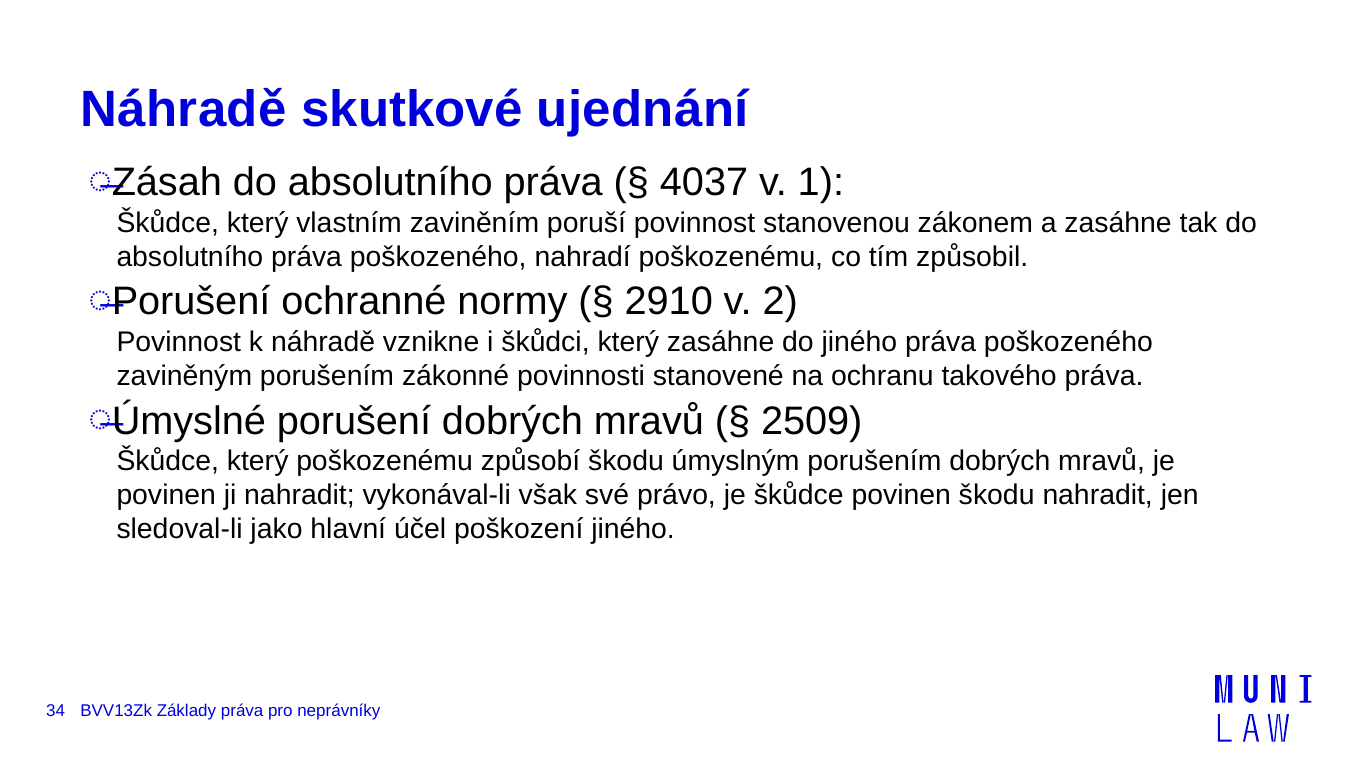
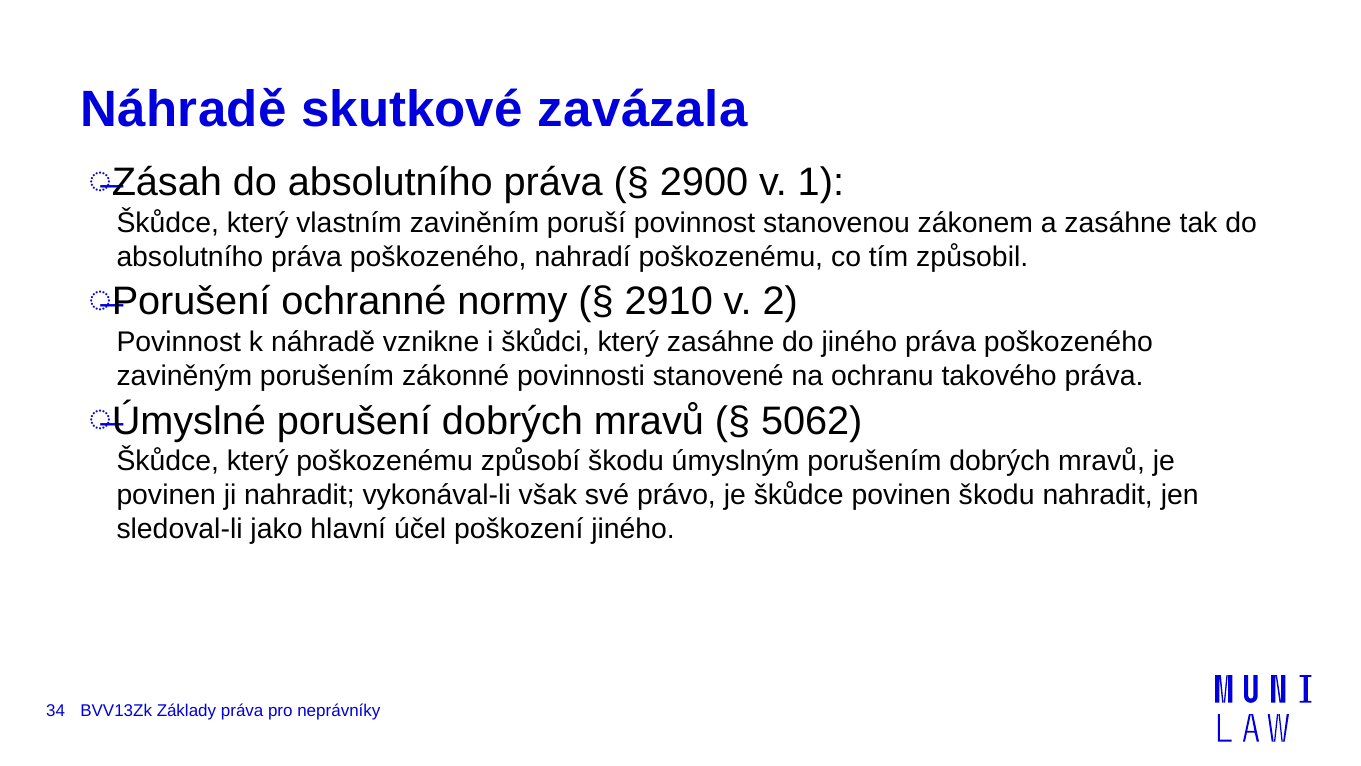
ujednání: ujednání -> zavázala (643, 110)
4037: 4037 -> 2900 (704, 182)
2509: 2509 -> 5062 (812, 421)
